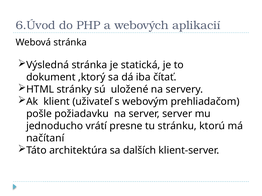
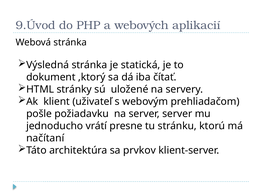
6.Úvod: 6.Úvod -> 9.Úvod (36, 25)
dalších: dalších -> prvkov (139, 151)
